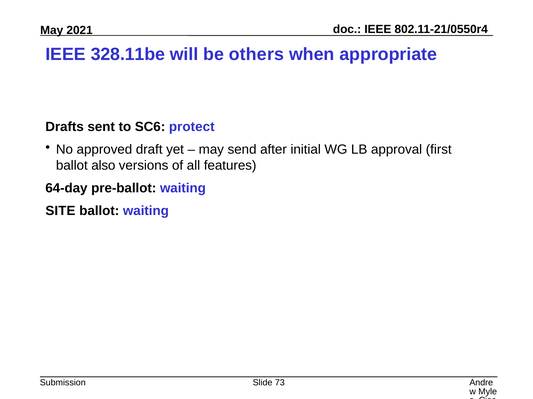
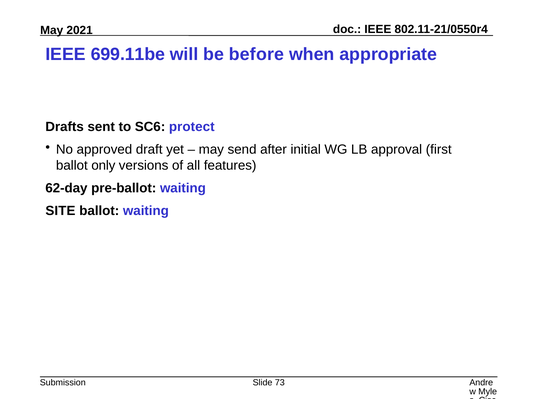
328.11be: 328.11be -> 699.11be (128, 55)
others: others -> before (256, 55)
also: also -> only (103, 166)
64-day: 64-day -> 62-day (66, 188)
